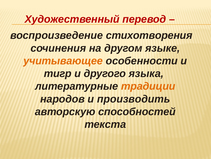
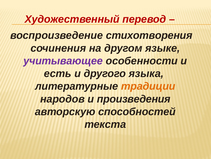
учитывающее colour: orange -> purple (63, 61)
тигр: тигр -> есть (58, 73)
производить: производить -> произведения (134, 99)
